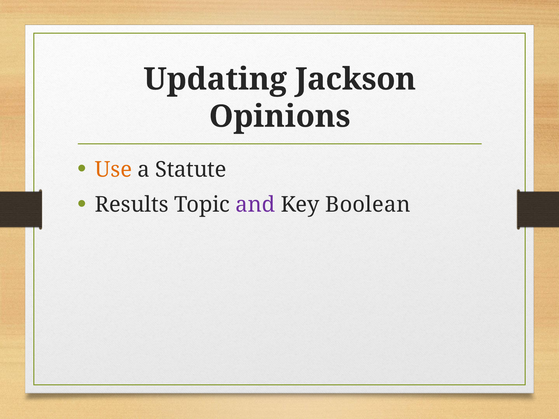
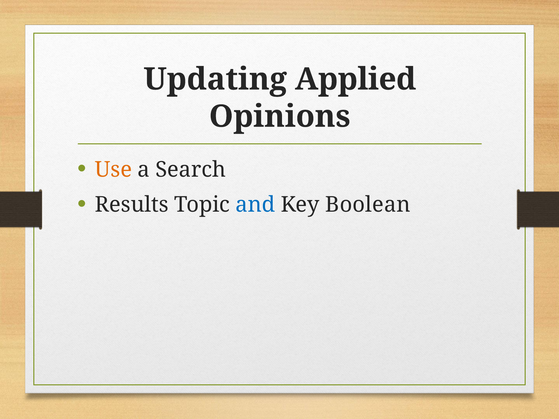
Jackson: Jackson -> Applied (356, 79)
Statute: Statute -> Search (191, 170)
and colour: purple -> blue (255, 205)
